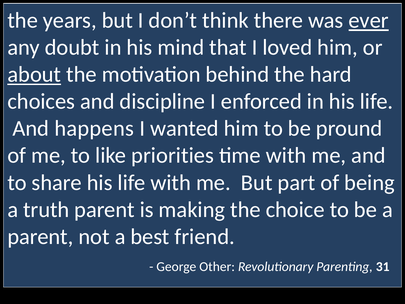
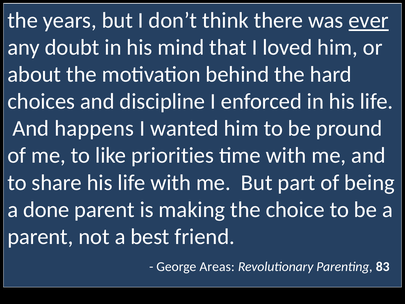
about underline: present -> none (34, 74)
truth: truth -> done (46, 209)
Other: Other -> Areas (217, 266)
31: 31 -> 83 (383, 266)
